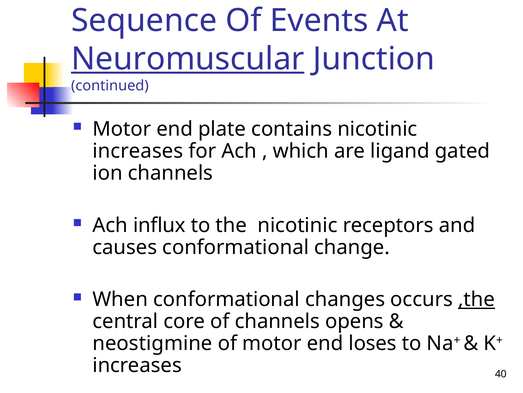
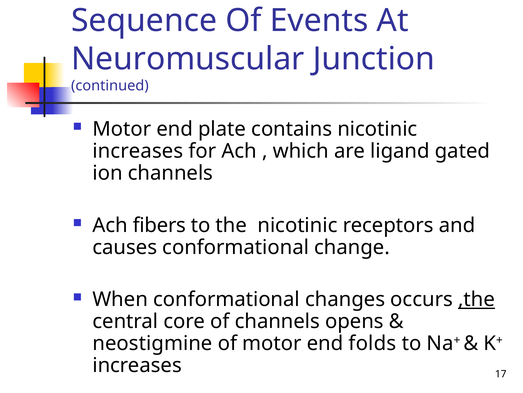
Neuromuscular underline: present -> none (188, 59)
influx: influx -> fibers (159, 225)
loses: loses -> folds (372, 343)
40: 40 -> 17 (501, 374)
